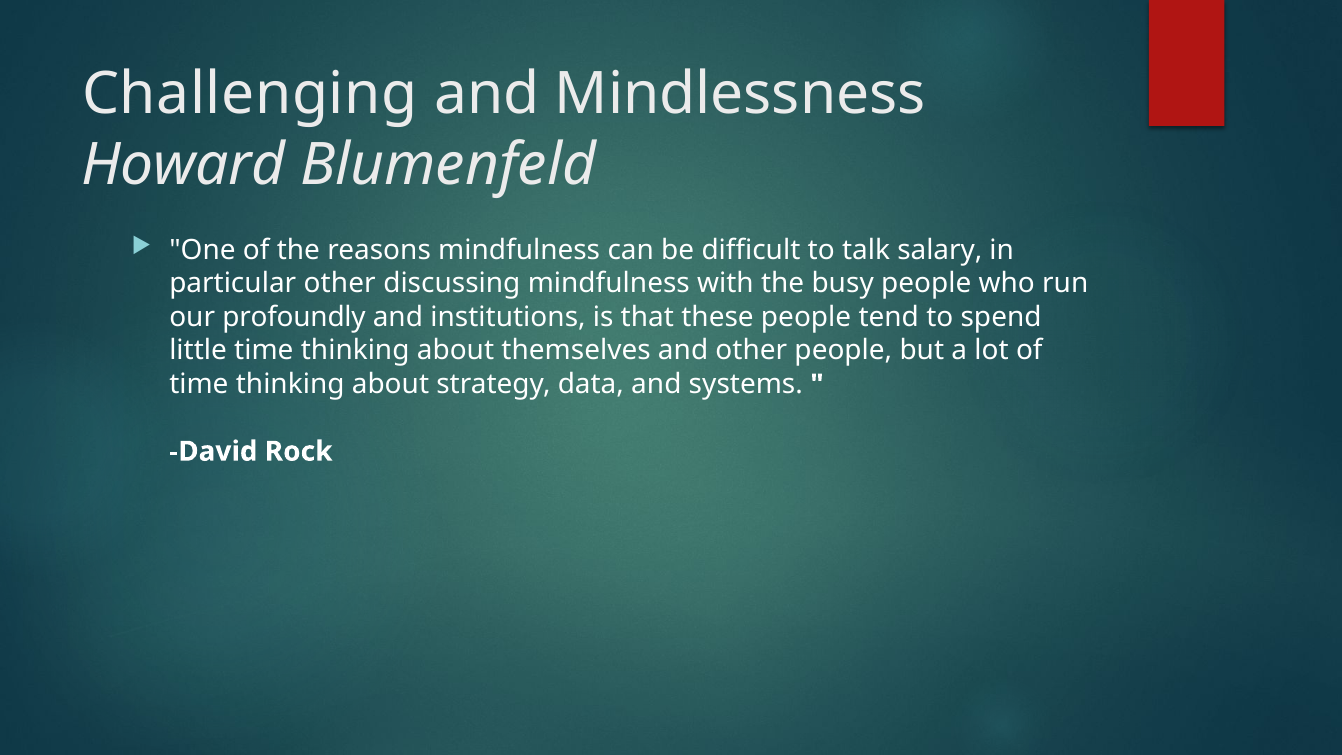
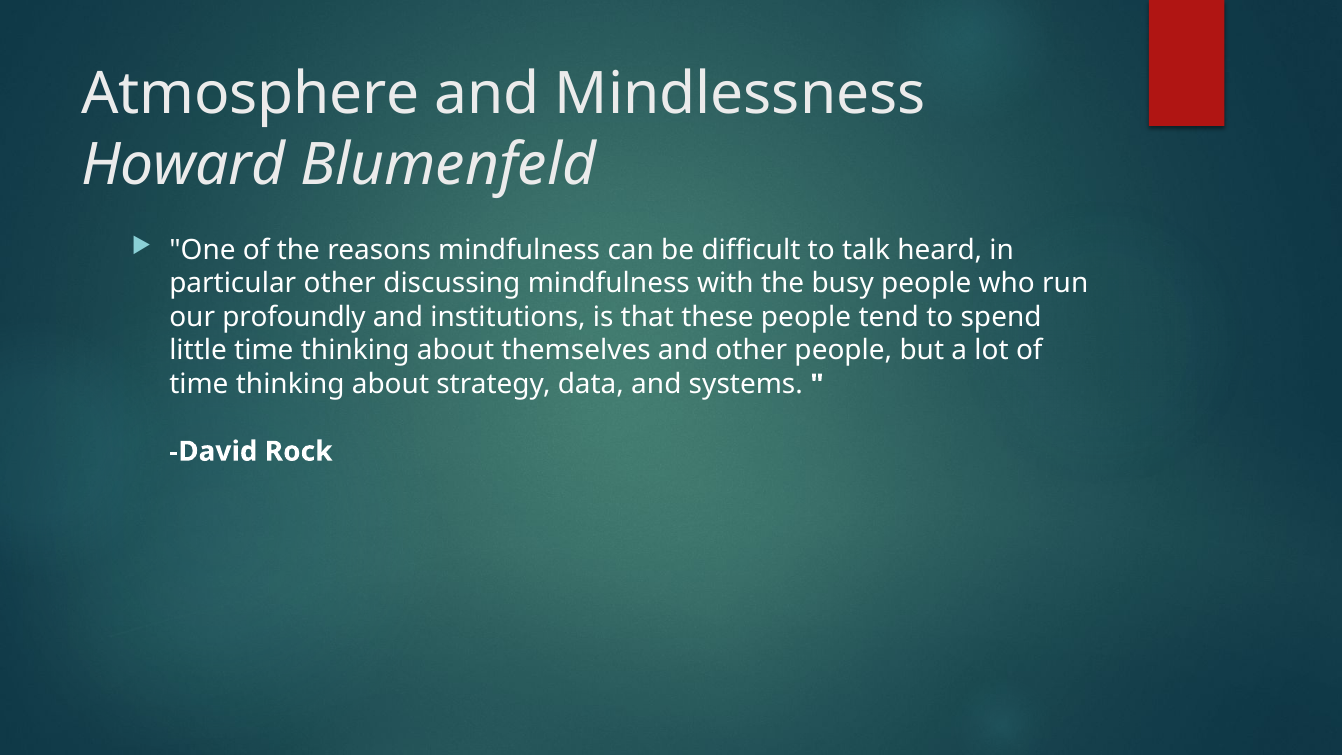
Challenging: Challenging -> Atmosphere (250, 94)
salary: salary -> heard (940, 250)
